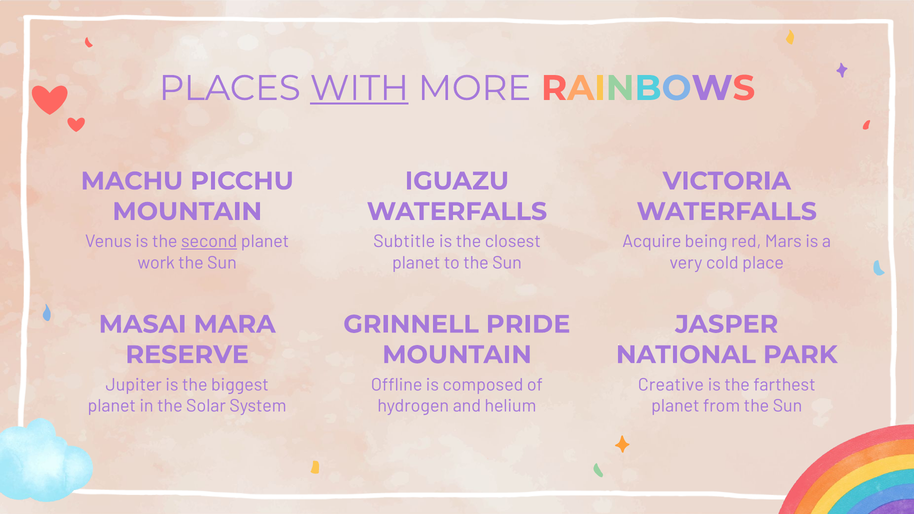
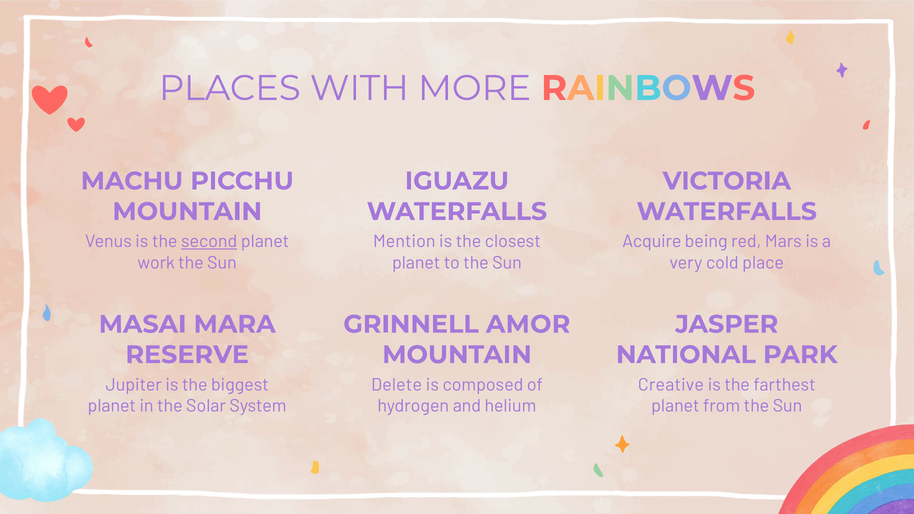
WITH underline: present -> none (359, 88)
Subtitle: Subtitle -> Mention (404, 242)
PRIDE: PRIDE -> AMOR (528, 324)
Offline: Offline -> Delete (397, 385)
